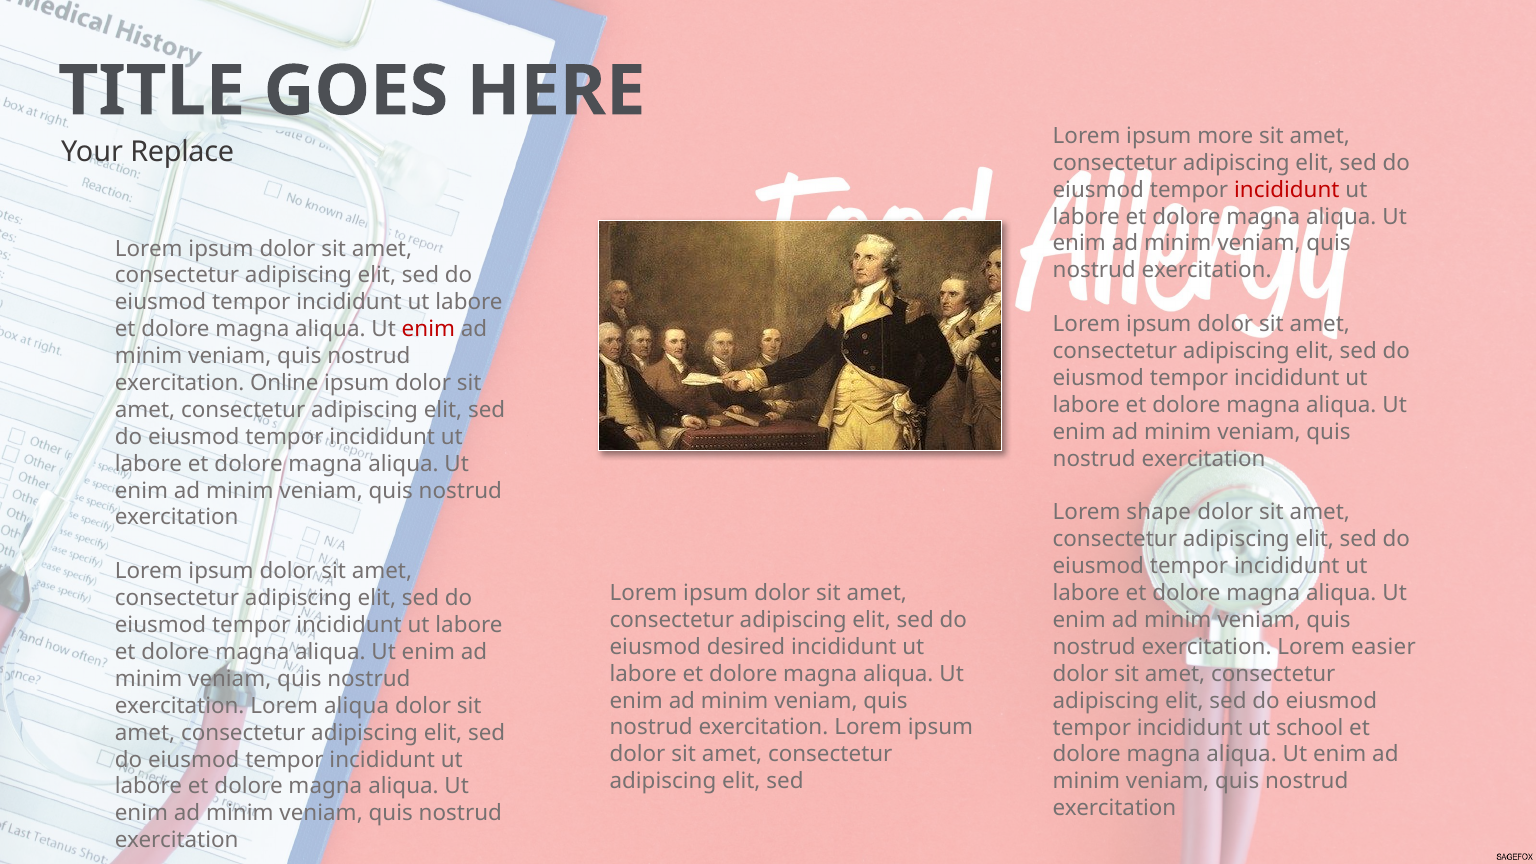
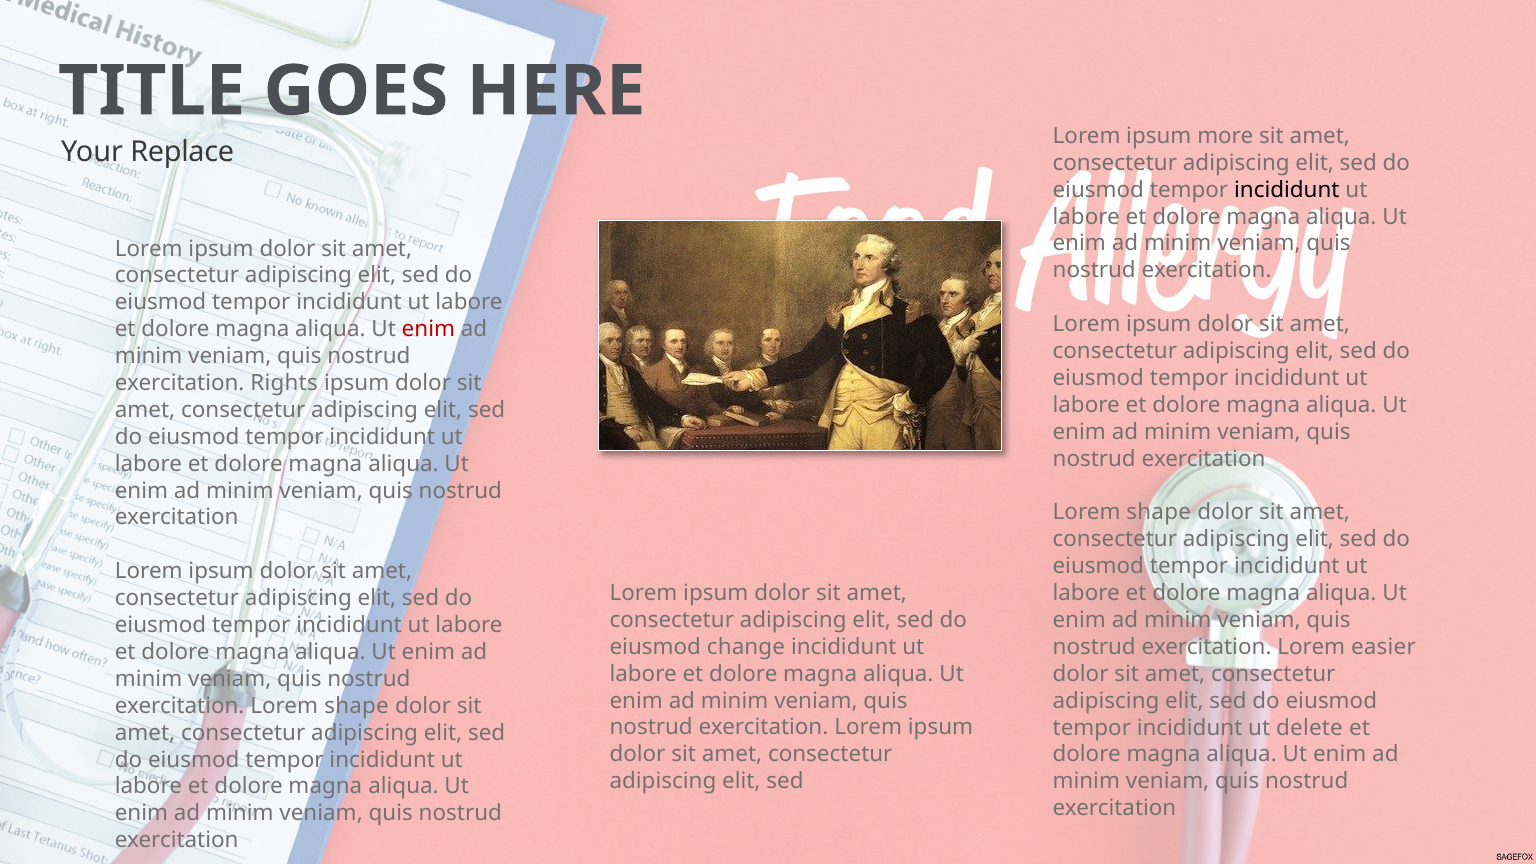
incididunt colour: red -> black (1287, 190)
Online: Online -> Rights (284, 383)
desired: desired -> change (746, 647)
aliqua: aliqua -> shape (357, 706)
school: school -> delete (1310, 728)
